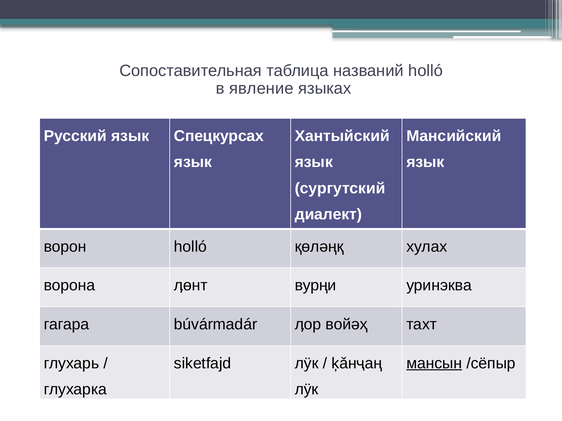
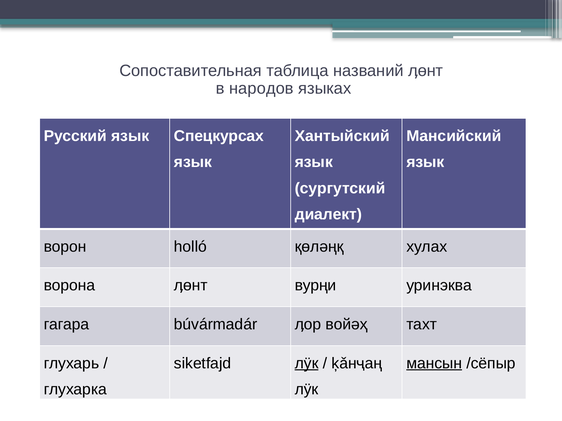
названий holló: holló -> ӆөнт (426, 71)
явление: явление -> народов (261, 89)
лÿк underline: none -> present (307, 364)
